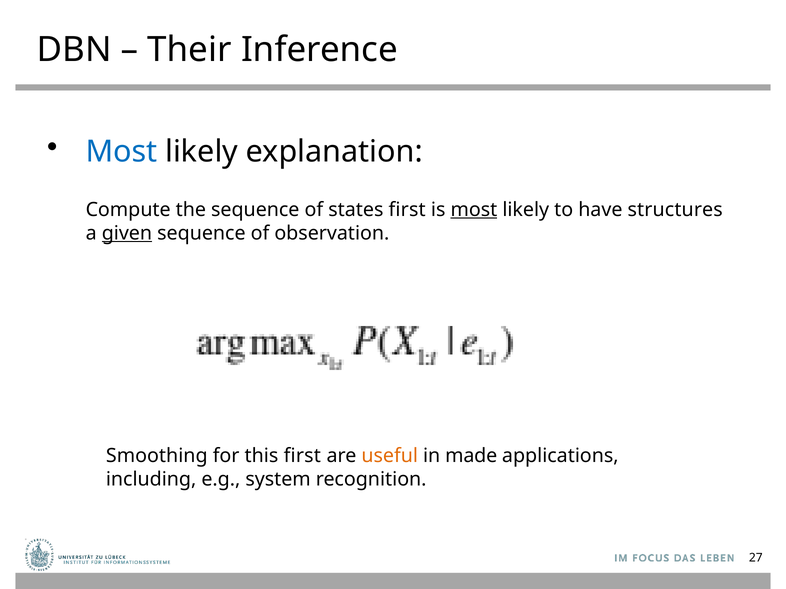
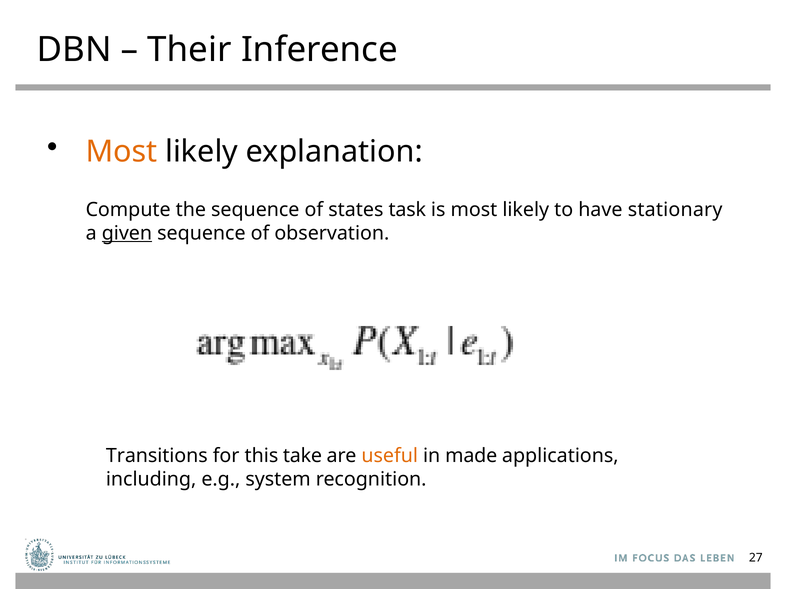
Most colour: blue -> orange (122, 152)
states first: first -> task (407, 210)
most underline: present -> none (474, 210)
structures: structures -> stationary (675, 210)
Smoothing: Smoothing -> Transitions (157, 456)
this first: first -> take (302, 456)
